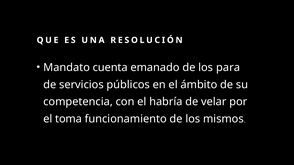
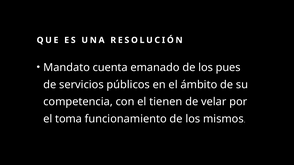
para: para -> pues (228, 68)
habría: habría -> tienen (166, 102)
